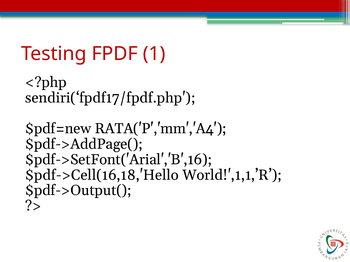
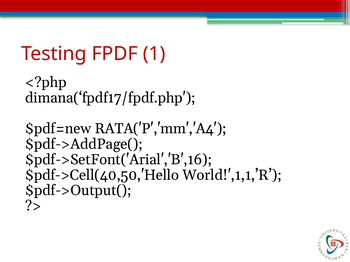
sendiri(‘fpdf17/fpdf.php: sendiri(‘fpdf17/fpdf.php -> dimana(‘fpdf17/fpdf.php (110, 98)
$pdf->Cell(16,18,'Hello: $pdf->Cell(16,18,'Hello -> $pdf->Cell(40,50,'Hello (102, 175)
